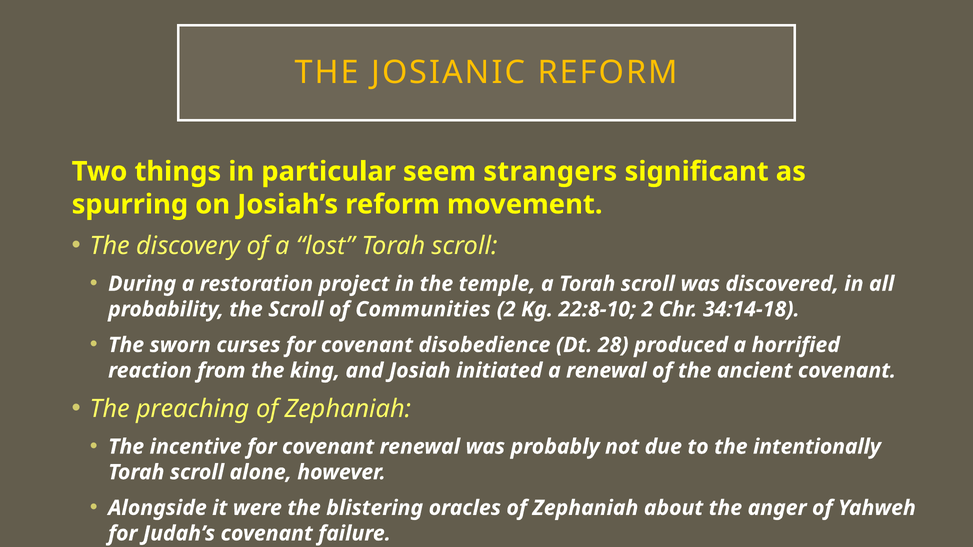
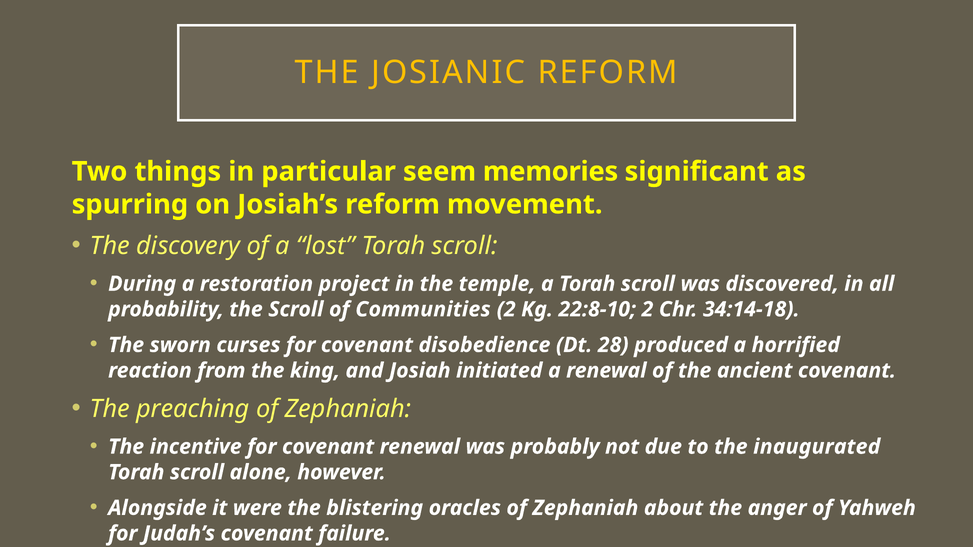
strangers: strangers -> memories (550, 172)
intentionally: intentionally -> inaugurated (817, 447)
